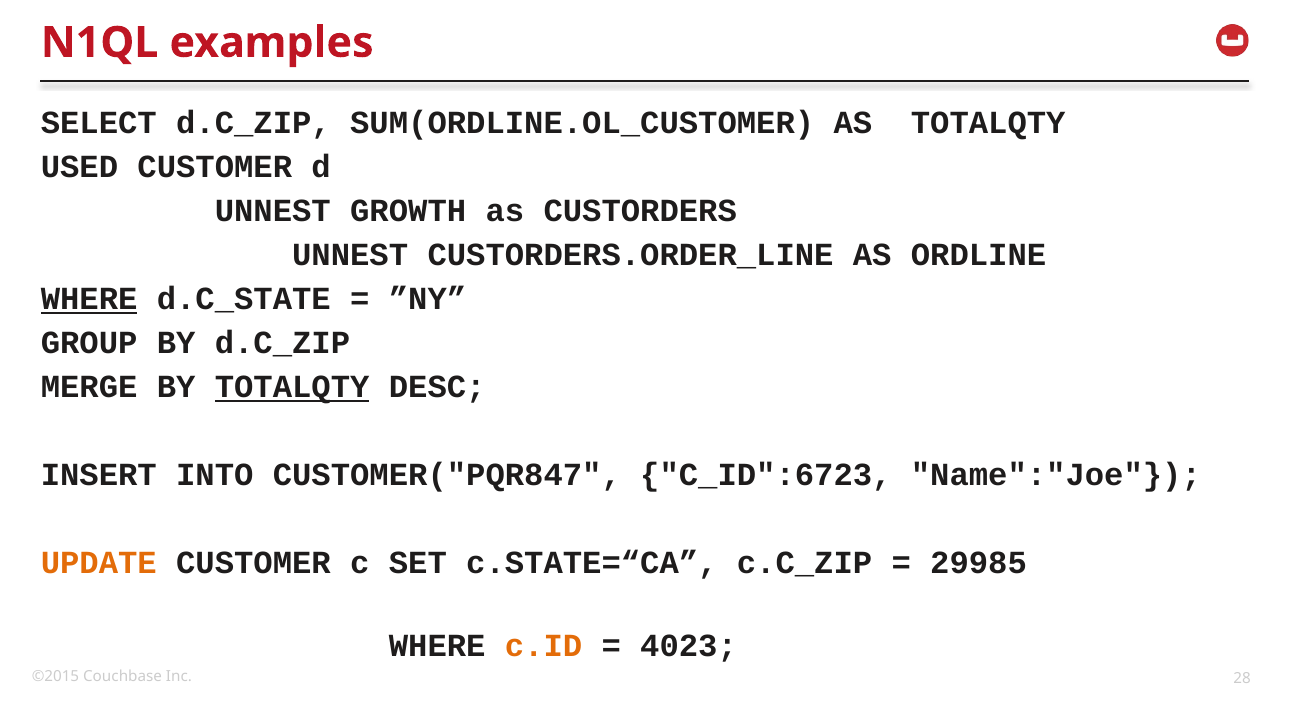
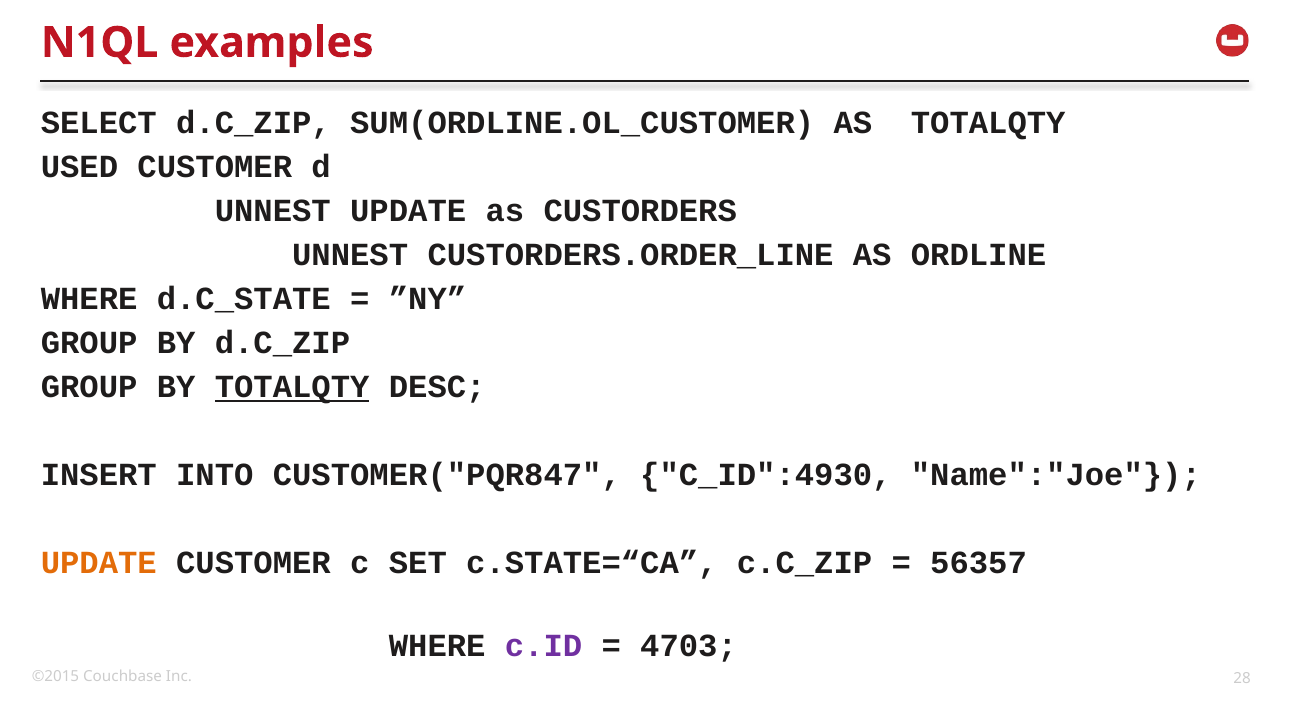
UNNEST GROWTH: GROWTH -> UPDATE (408, 211)
WHERE underline: present -> none (89, 299)
MERGE: MERGE -> GROUP (89, 387)
C_ID":6723: C_ID":6723 -> C_ID":4930 (766, 475)
29985: 29985 -> 56357 (979, 563)
c.ID colour: orange -> purple (544, 646)
4023: 4023 -> 4703 (689, 646)
